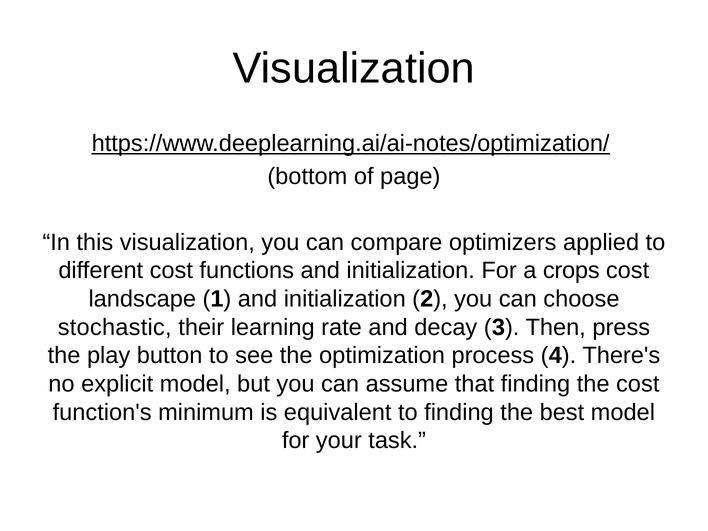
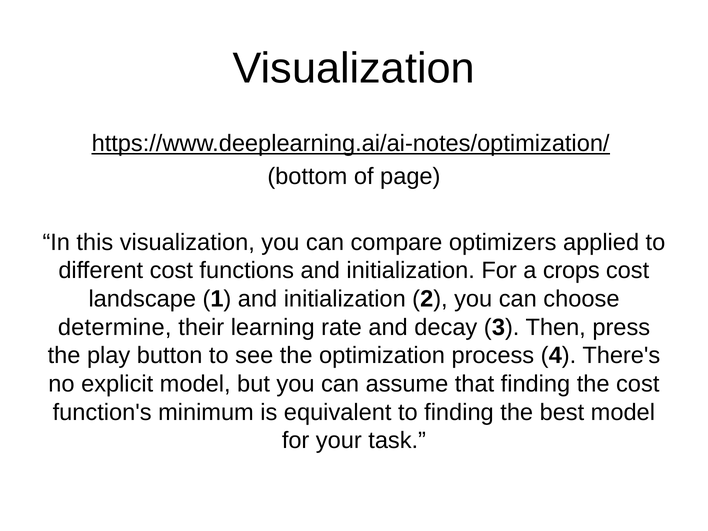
stochastic: stochastic -> determine (115, 327)
